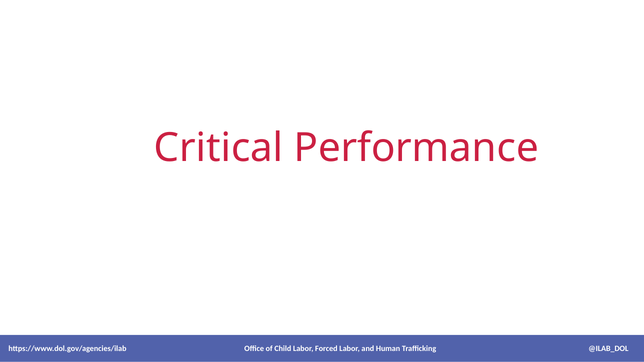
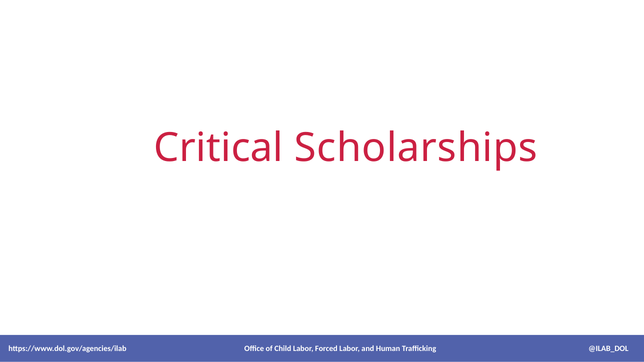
Performance: Performance -> Scholarships (416, 148)
